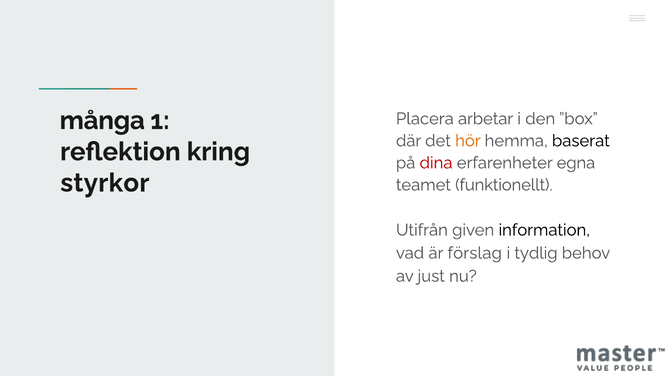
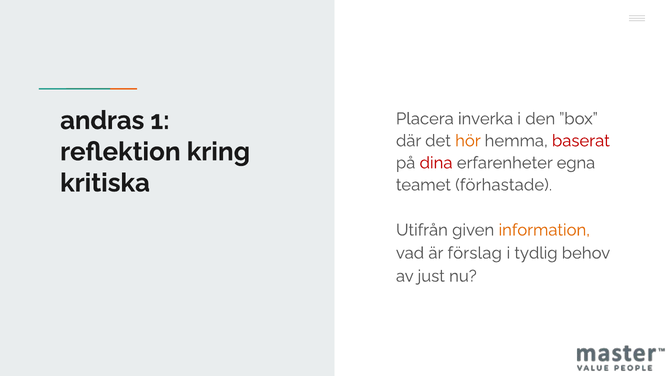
många: många -> andras (102, 121)
arbetar: arbetar -> inverka (486, 119)
baserat colour: black -> red (581, 141)
styrkor: styrkor -> kritiska (105, 183)
funktionellt: funktionellt -> förhastade (504, 185)
information colour: black -> orange (544, 230)
